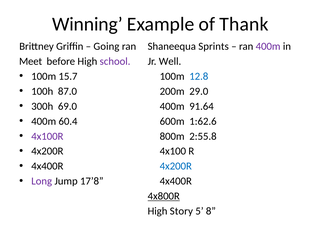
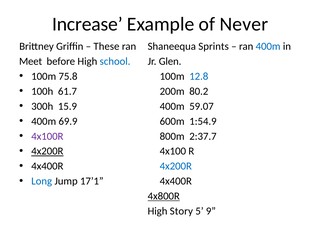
Winning: Winning -> Increase (87, 24)
Thank: Thank -> Never (244, 24)
Going: Going -> These (106, 46)
400m colour: purple -> blue (268, 46)
school colour: purple -> blue (115, 61)
Well: Well -> Glen (170, 61)
15.7: 15.7 -> 75.8 (68, 76)
87.0: 87.0 -> 61.7 (67, 91)
29.0: 29.0 -> 80.2 (199, 91)
69.0: 69.0 -> 15.9 (67, 106)
91.64: 91.64 -> 59.07 (202, 106)
60.4: 60.4 -> 69.9 (68, 121)
1:62.6: 1:62.6 -> 1:54.9 (203, 121)
2:55.8: 2:55.8 -> 2:37.7 (203, 136)
4x200R underline: none -> present (47, 151)
Long colour: purple -> blue (42, 181)
17’8: 17’8 -> 17’1 (92, 181)
8: 8 -> 9 (211, 211)
